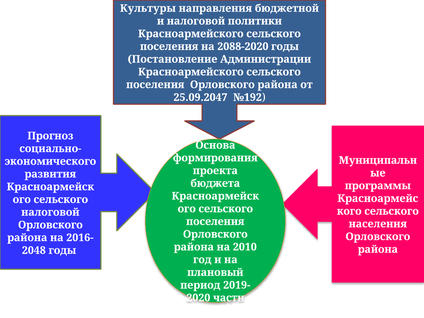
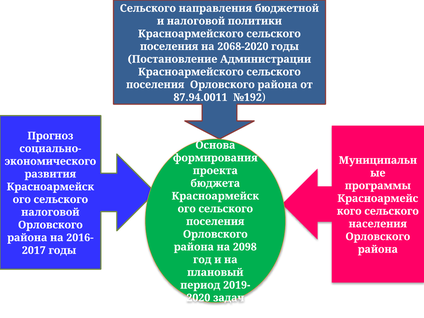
Культуры: Культуры -> Сельского (148, 8)
2088-2020: 2088-2020 -> 2068-2020 (243, 46)
25.09.2047: 25.09.2047 -> 87.94.0011 (200, 97)
2010: 2010 -> 2098 (245, 247)
2048: 2048 -> 2017 (34, 250)
части: части -> задач (229, 298)
